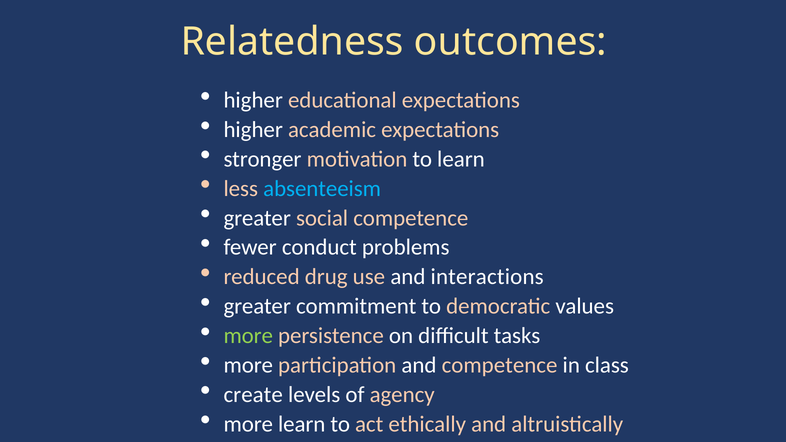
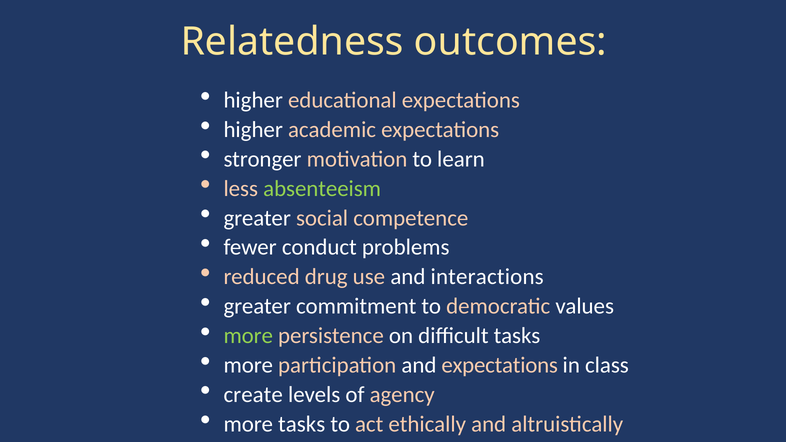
absenteeism colour: light blue -> light green (322, 189)
and competence: competence -> expectations (500, 365)
more learn: learn -> tasks (302, 424)
